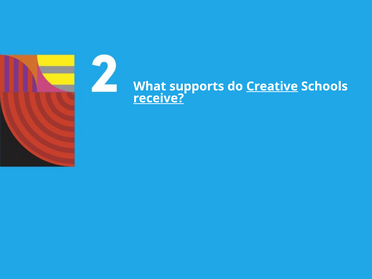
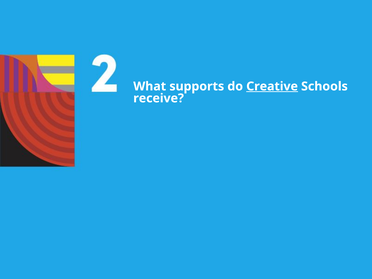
receive underline: present -> none (159, 98)
